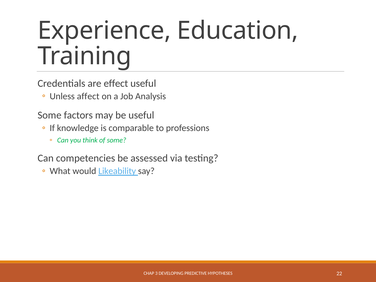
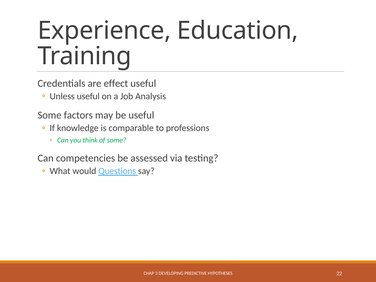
Unless affect: affect -> useful (88, 96)
Likeability: Likeability -> Questions (117, 171)
